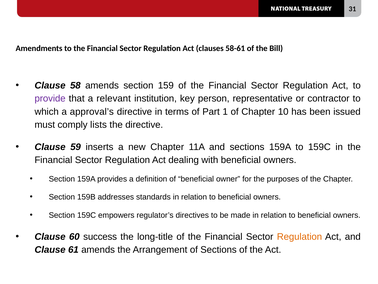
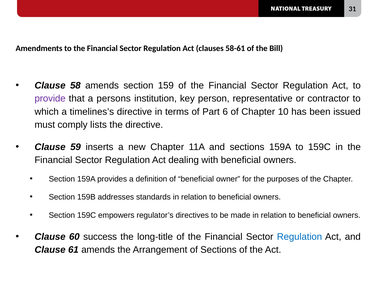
relevant: relevant -> persons (114, 98)
approval’s: approval’s -> timelines’s (92, 111)
1: 1 -> 6 (225, 111)
Regulation colour: orange -> blue (299, 236)
